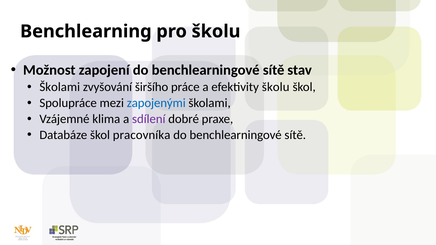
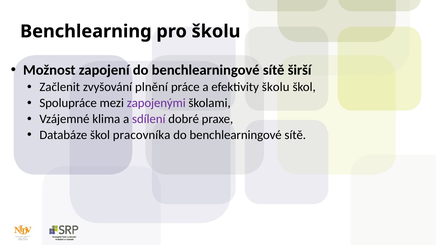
stav: stav -> širší (300, 70)
Školami: Školami -> Začlenit (60, 87)
širšího: širšího -> plnění (151, 87)
zapojenými colour: blue -> purple (156, 103)
